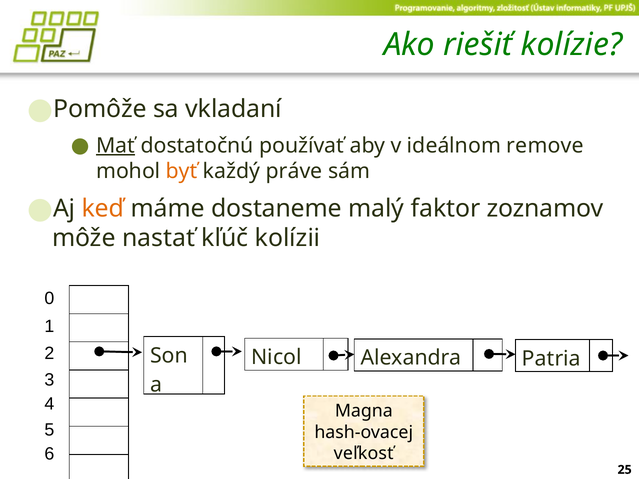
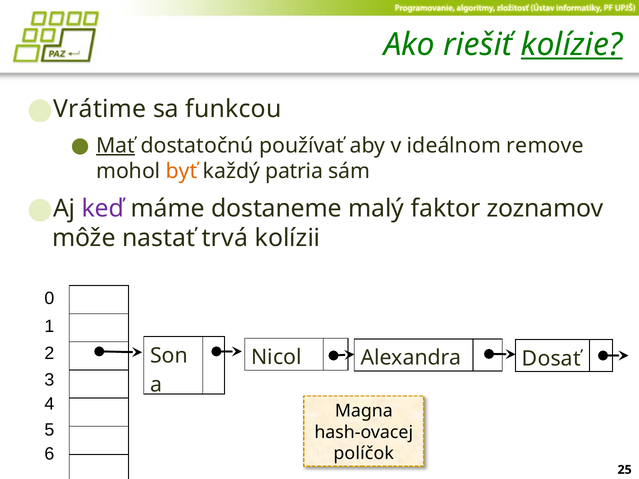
kolízie underline: none -> present (572, 45)
Pomôže: Pomôže -> Vrátime (100, 109)
vkladaní: vkladaní -> funkcou (233, 109)
práve: práve -> patria (294, 171)
keď colour: orange -> purple (103, 209)
kľúč: kľúč -> trvá (225, 238)
Patria: Patria -> Dosať (551, 359)
veľkosť: veľkosť -> políčok (364, 454)
